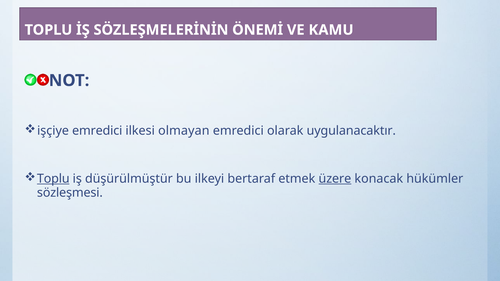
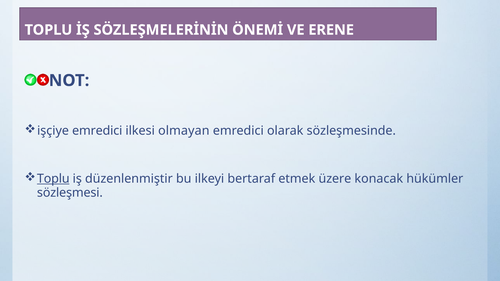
KAMU: KAMU -> ERENE (331, 30)
uygulanacaktır: uygulanacaktır -> sözleşmesinde (351, 131)
düşürülmüştür: düşürülmüştür -> düzenlenmiştir (129, 179)
üzere underline: present -> none (335, 179)
